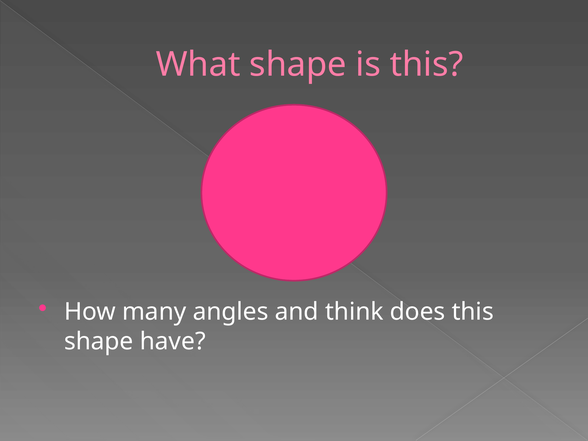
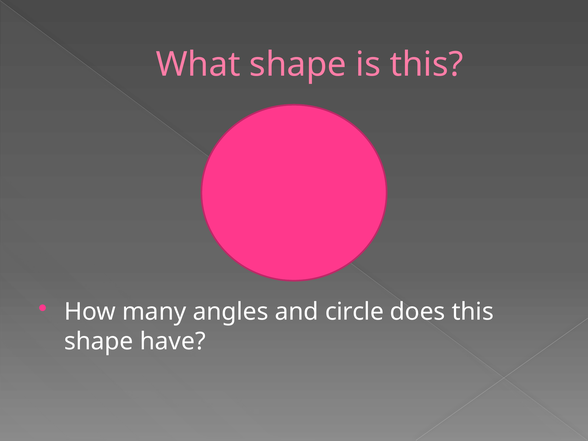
think: think -> circle (354, 312)
